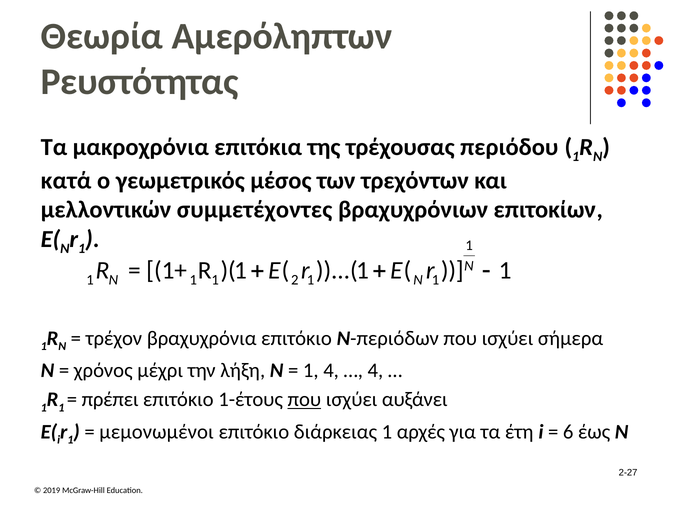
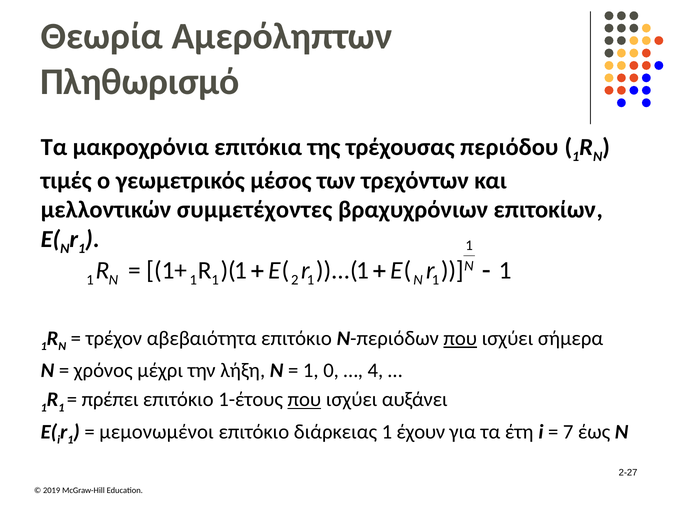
Ρευστότητας: Ρευστότητας -> Πληθωρισμό (140, 82)
κατά: κατά -> τιμές (66, 181)
βραχυχρόνια: βραχυχρόνια -> αβεβαιότητα (202, 339)
που underline: none -> present (460, 339)
1 4: 4 -> 0 (331, 371)
αρχές: αρχές -> έχουν (421, 432)
6: 6 -> 7 (568, 432)
